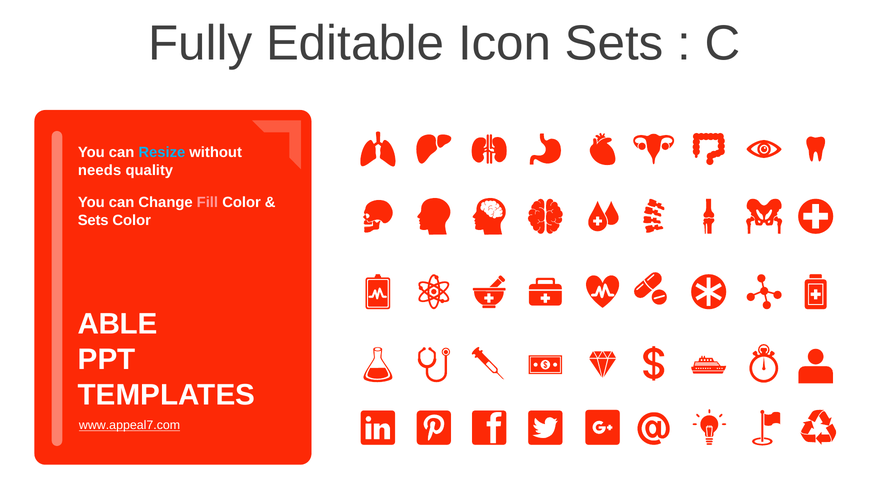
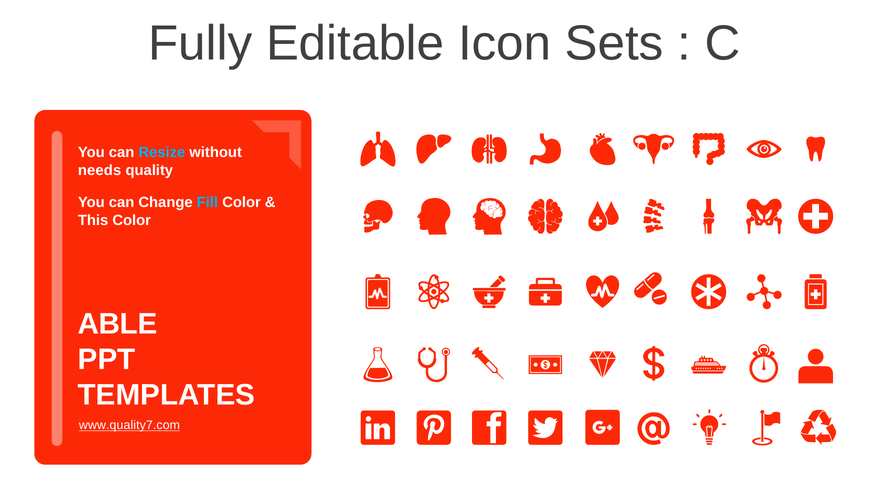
Fill colour: pink -> light blue (207, 202)
Sets: Sets -> This (93, 220)
www.appeal7.com: www.appeal7.com -> www.quality7.com (130, 425)
